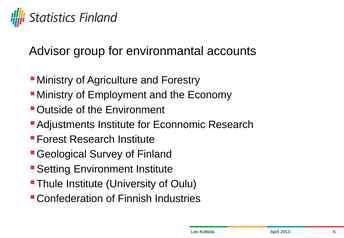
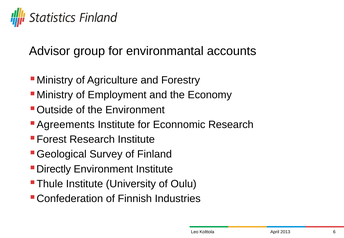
Adjustments: Adjustments -> Agreements (66, 125)
Setting: Setting -> Directly (54, 169)
